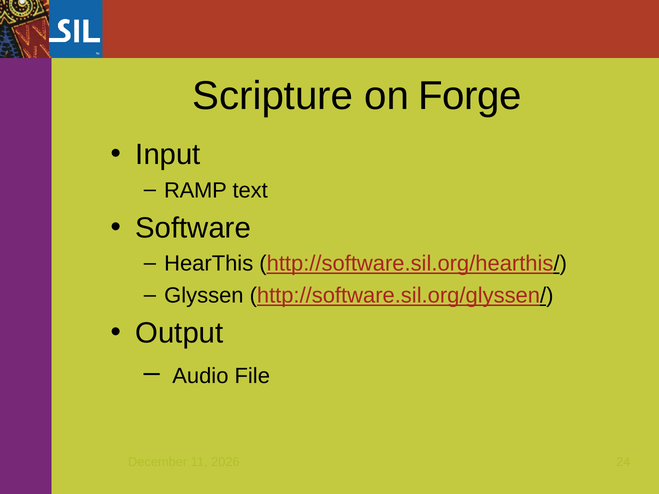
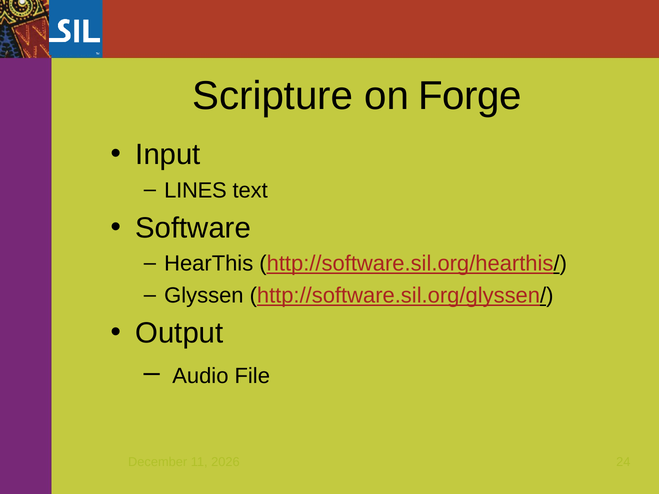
RAMP: RAMP -> LINES (195, 190)
